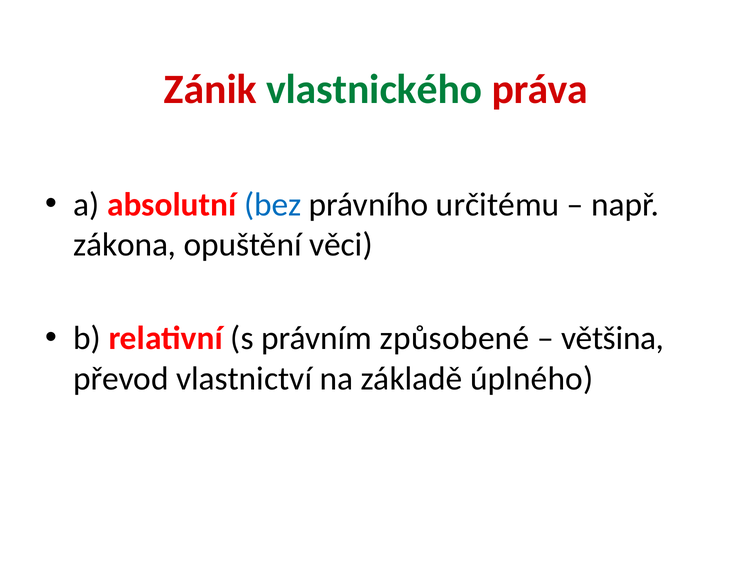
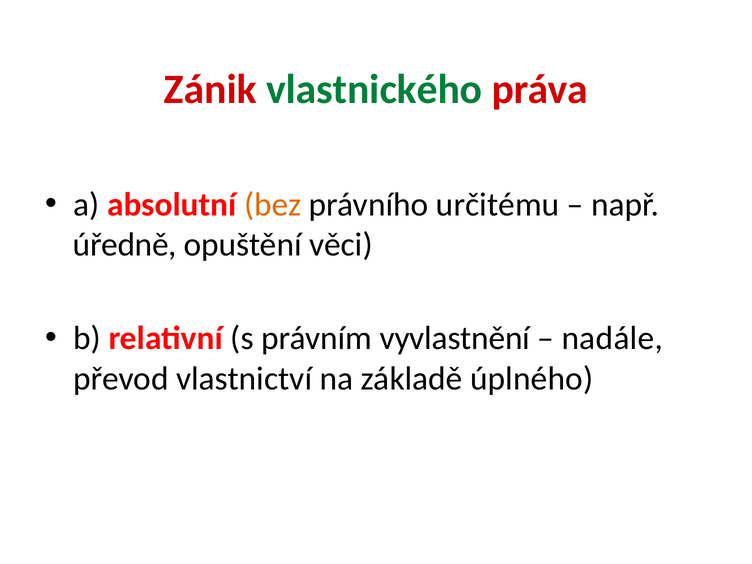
bez colour: blue -> orange (273, 205)
zákona: zákona -> úředně (125, 245)
způsobené: způsobené -> vyvlastnění (455, 338)
většina: většina -> nadále (612, 338)
